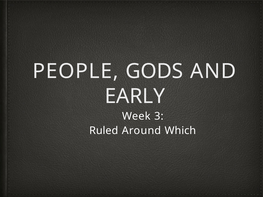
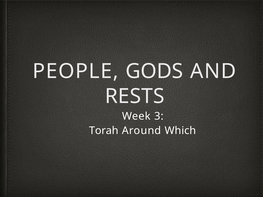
EARLY: EARLY -> RESTS (135, 96)
Ruled: Ruled -> Torah (104, 131)
